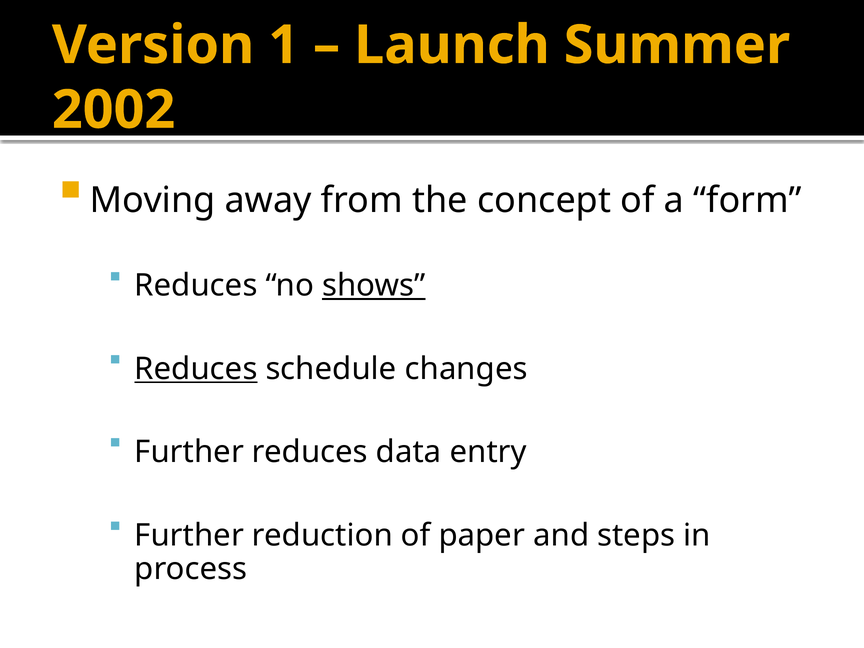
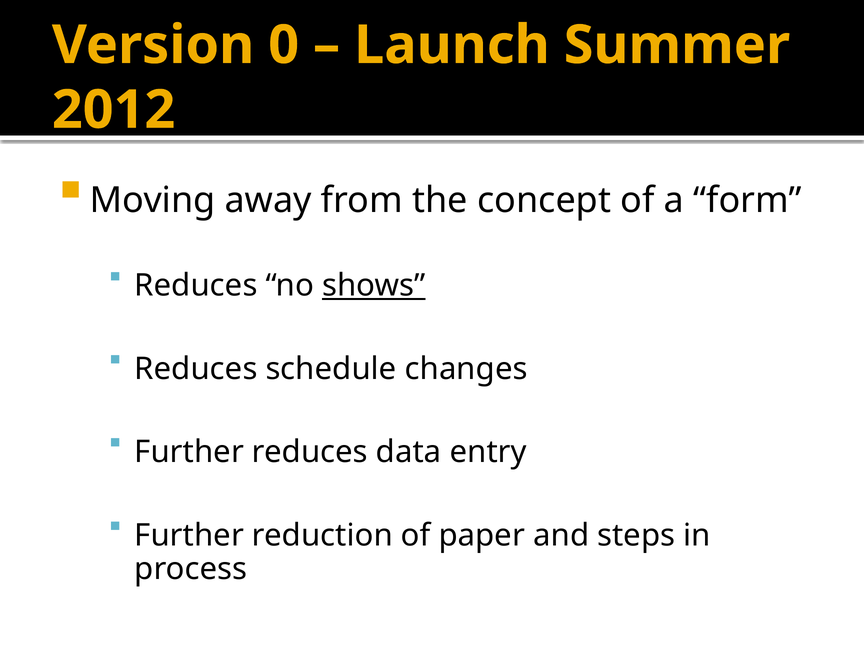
1: 1 -> 0 (284, 45)
2002: 2002 -> 2012 (114, 110)
Reduces underline: present -> none (196, 369)
